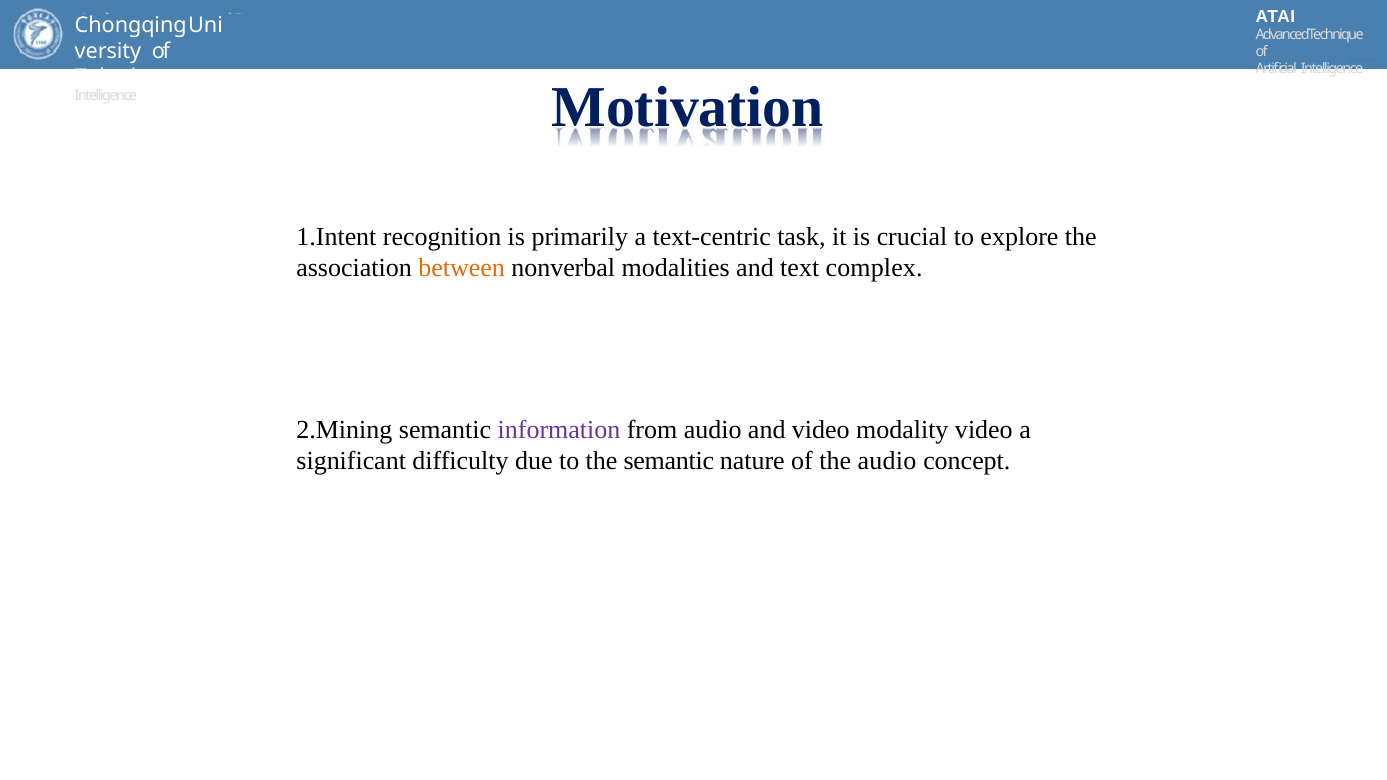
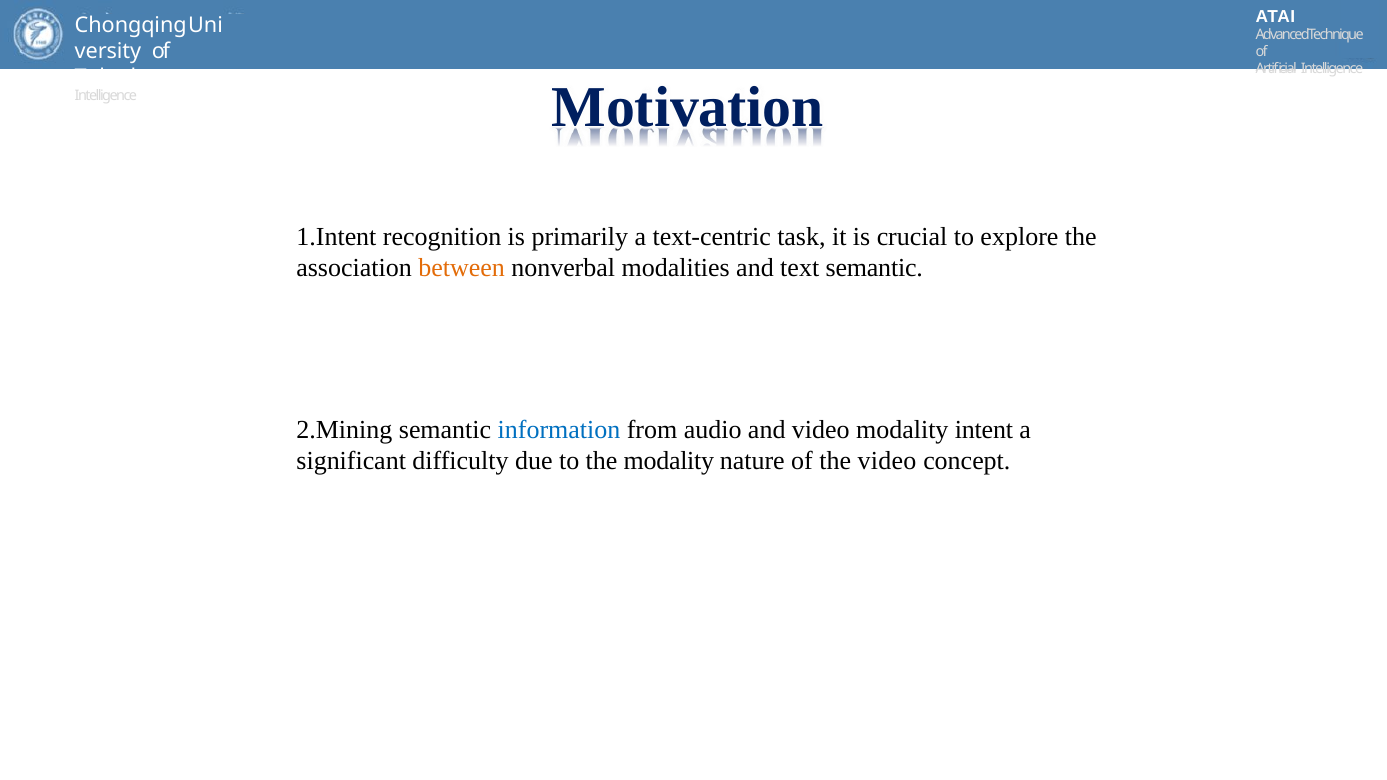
text complex: complex -> semantic (874, 268)
information colour: purple -> blue (559, 430)
modality video: video -> intent (984, 430)
the semantic: semantic -> modality (669, 461)
the audio: audio -> video (887, 461)
